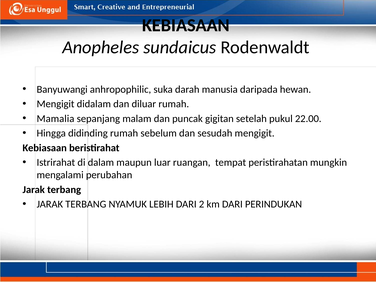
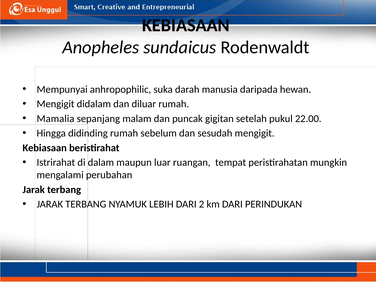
Banyuwangi: Banyuwangi -> Mempunyai (62, 89)
